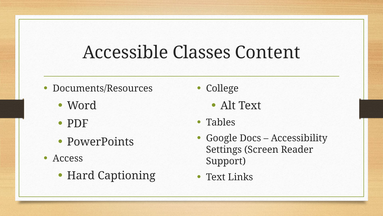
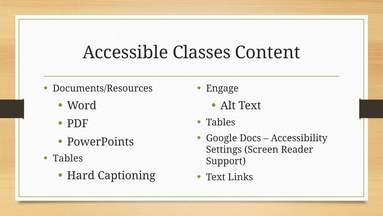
College: College -> Engage (222, 88)
Access: Access -> Tables (68, 158)
